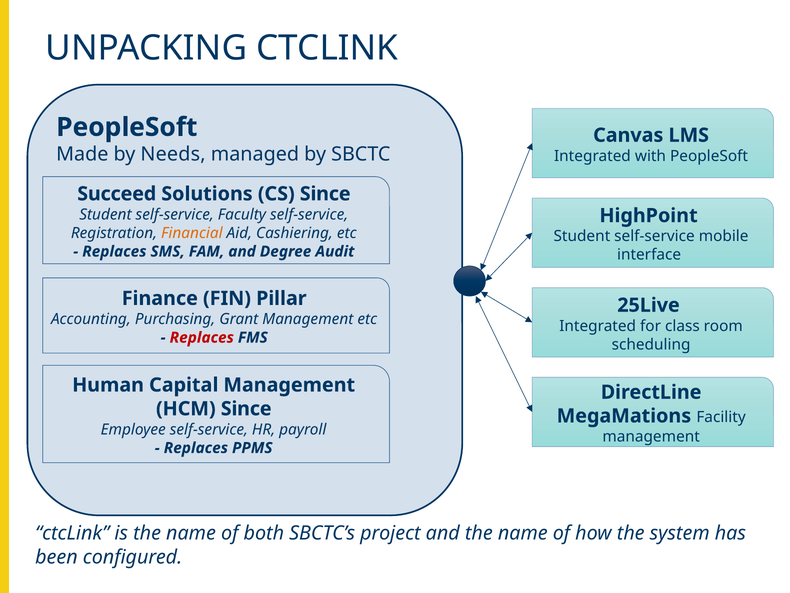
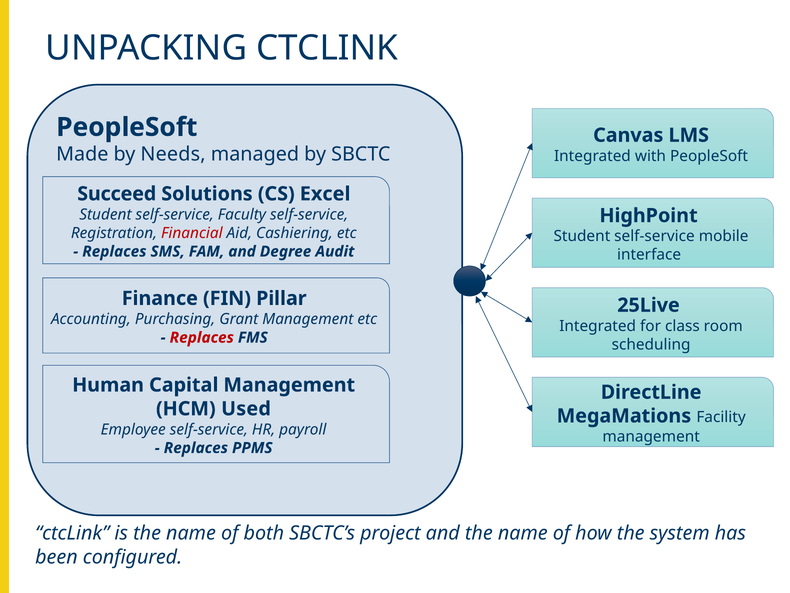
CS Since: Since -> Excel (325, 194)
Financial colour: orange -> red (192, 233)
HCM Since: Since -> Used (246, 408)
